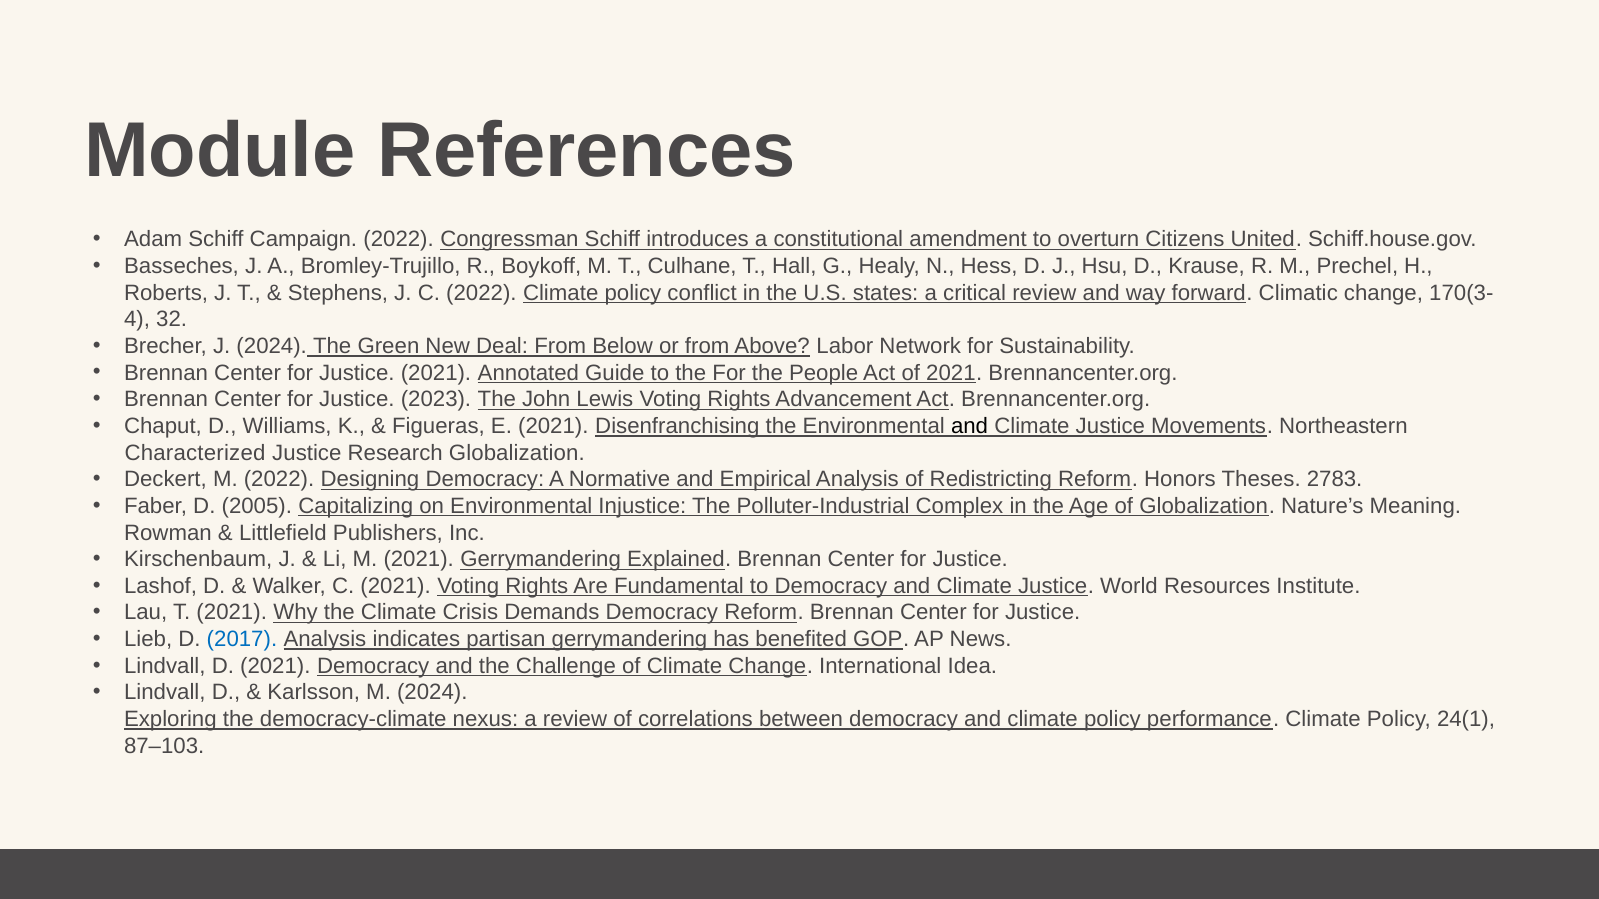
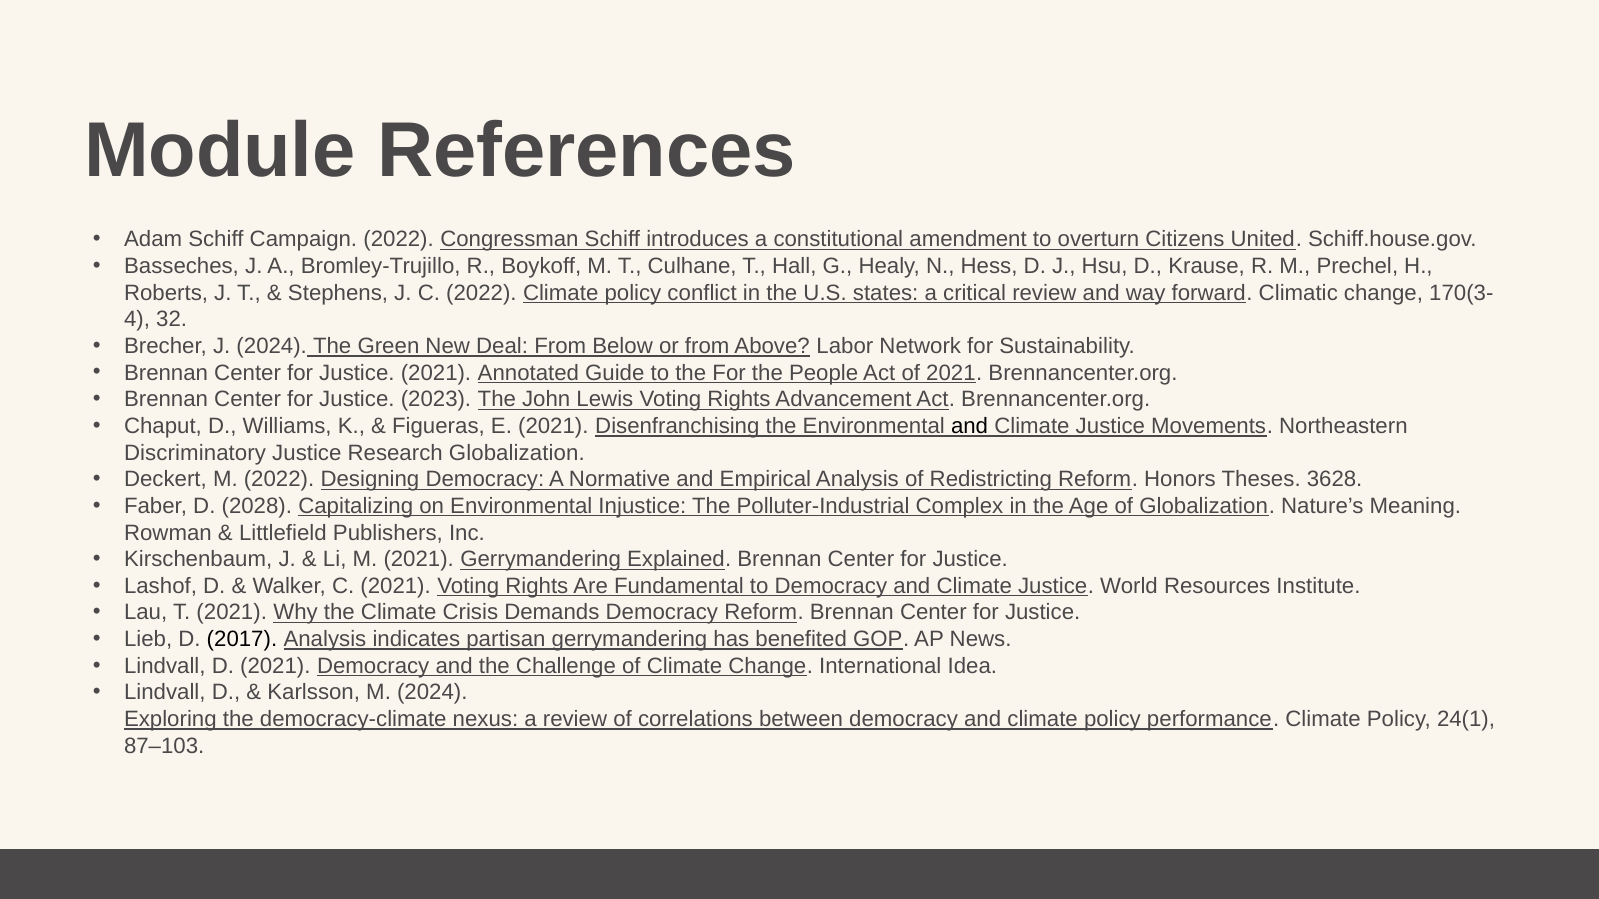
Characterized: Characterized -> Discriminatory (195, 453)
2783: 2783 -> 3628 (1335, 480)
2005: 2005 -> 2028 (257, 506)
2017 colour: blue -> black (242, 640)
